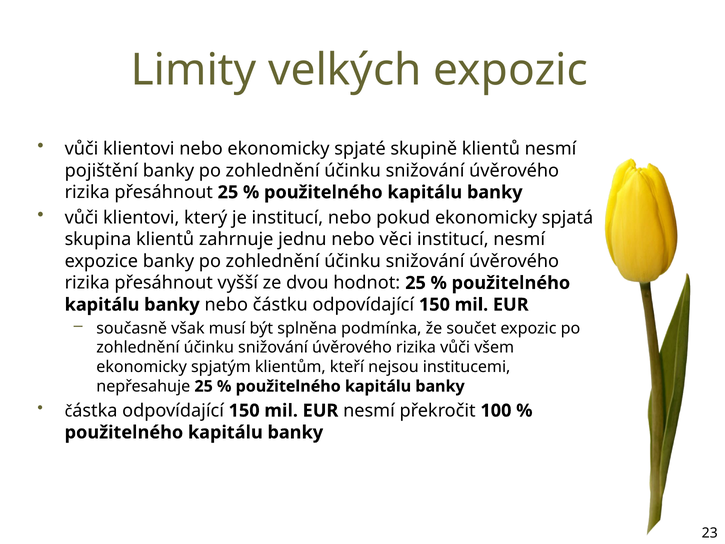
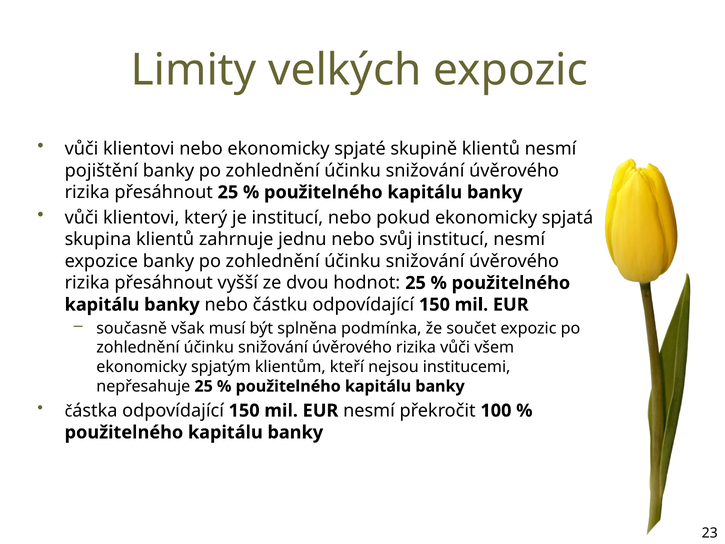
věci: věci -> svůj (396, 239)
